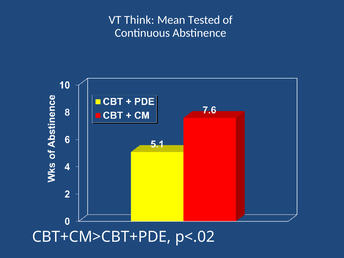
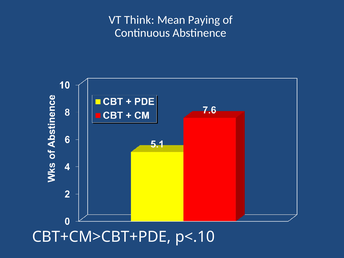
Tested: Tested -> Paying (204, 20)
p<.02: p<.02 -> p<.10 (195, 237)
